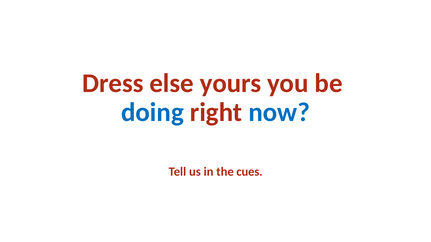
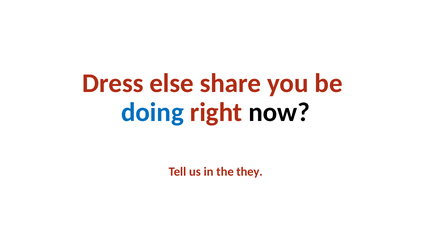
yours: yours -> share (231, 83)
now colour: blue -> black (279, 112)
cues: cues -> they (250, 172)
